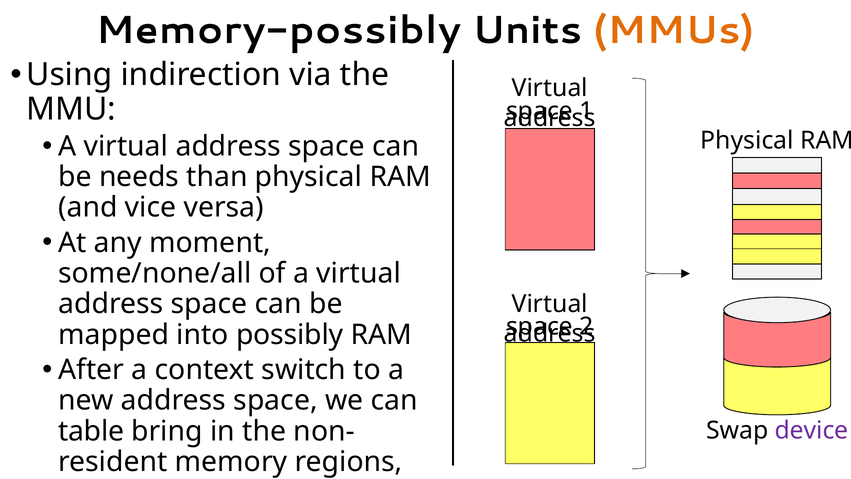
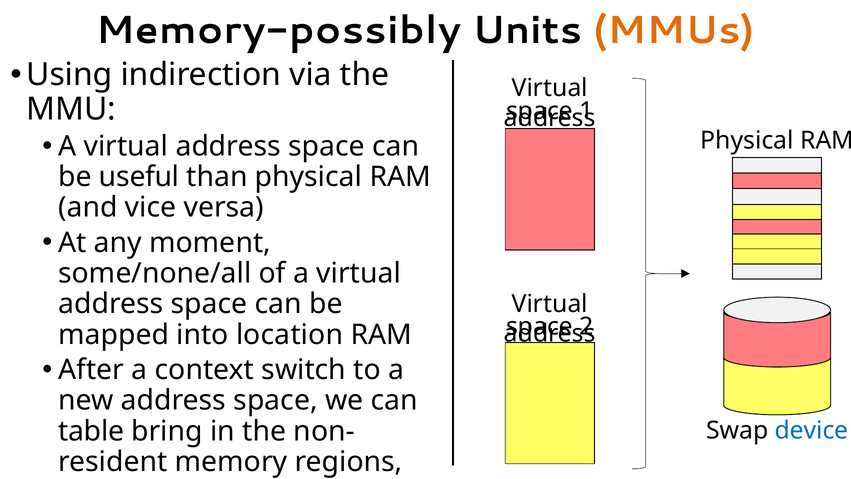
needs: needs -> useful (139, 177)
possibly: possibly -> location (290, 334)
device colour: purple -> blue (812, 430)
